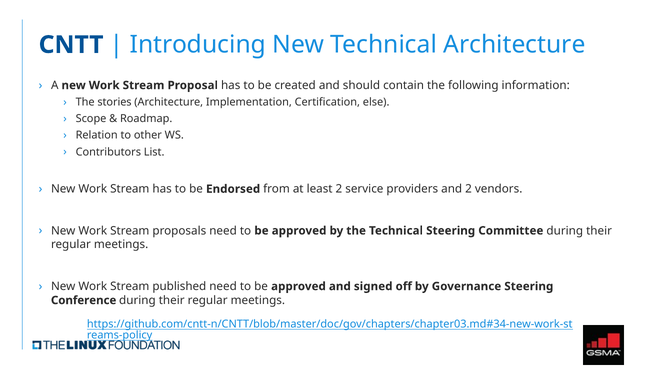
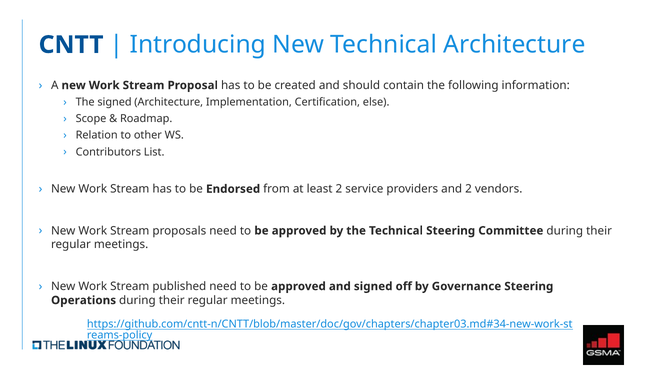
The stories: stories -> signed (115, 102)
Conference: Conference -> Operations (84, 300)
